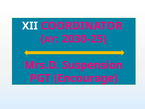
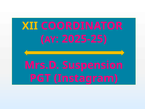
XII colour: white -> yellow (30, 26)
2030-25: 2030-25 -> 2025-25 (84, 39)
Encourage: Encourage -> Instagram (86, 78)
